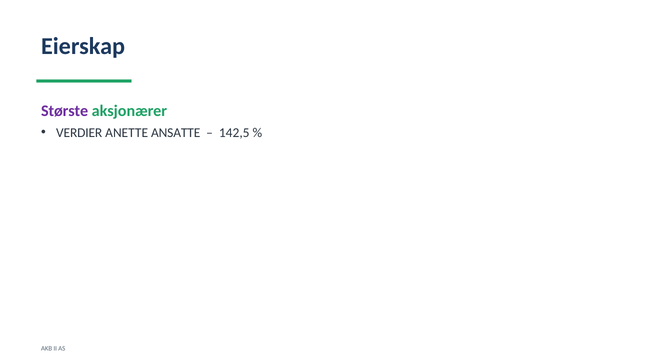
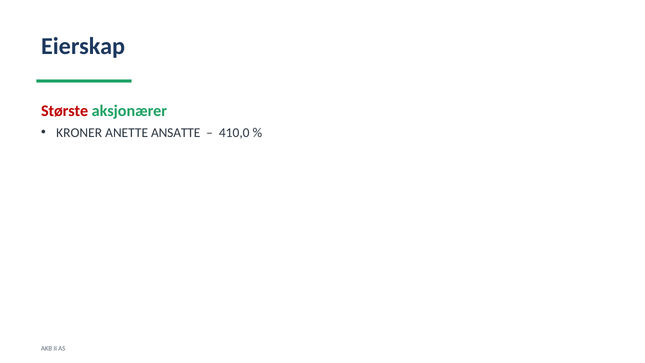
Største colour: purple -> red (65, 111)
VERDIER: VERDIER -> KRONER (79, 133)
142,5: 142,5 -> 410,0 (234, 133)
